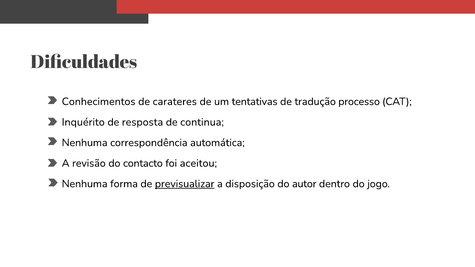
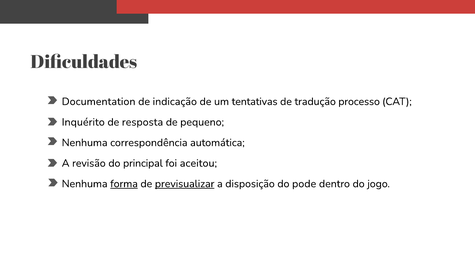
Conhecimentos: Conhecimentos -> Documentation (99, 102)
carateres: carateres -> indicação (175, 102)
continua: continua -> pequeno (202, 122)
contacto: contacto -> principal (143, 163)
forma underline: none -> present (124, 184)
autor: autor -> pode (304, 184)
